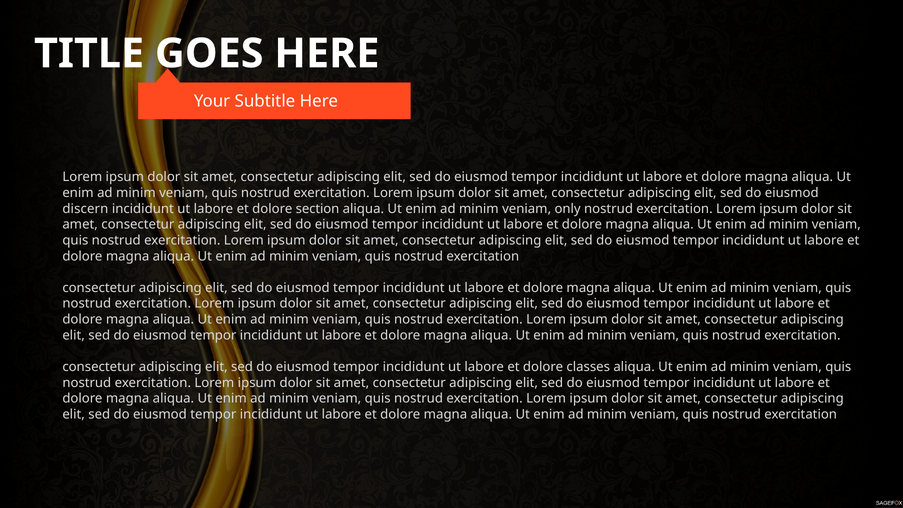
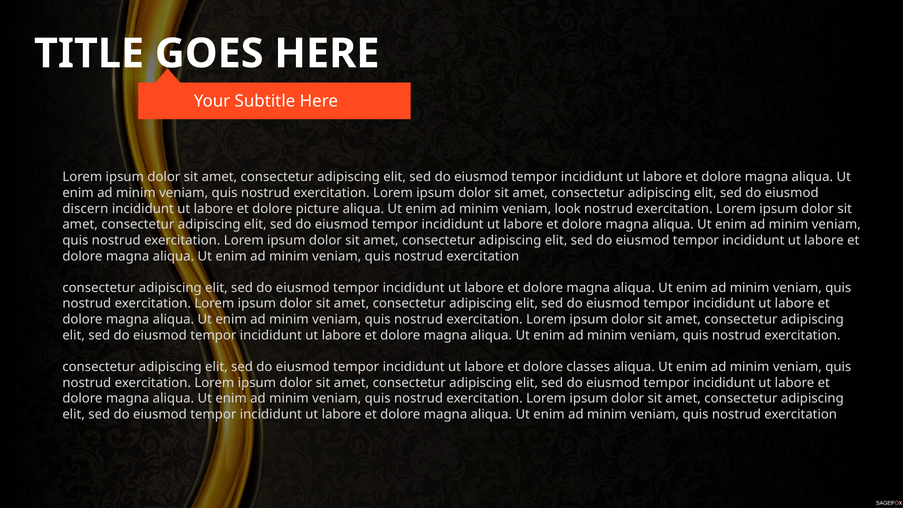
section: section -> picture (317, 209)
only: only -> look (568, 209)
